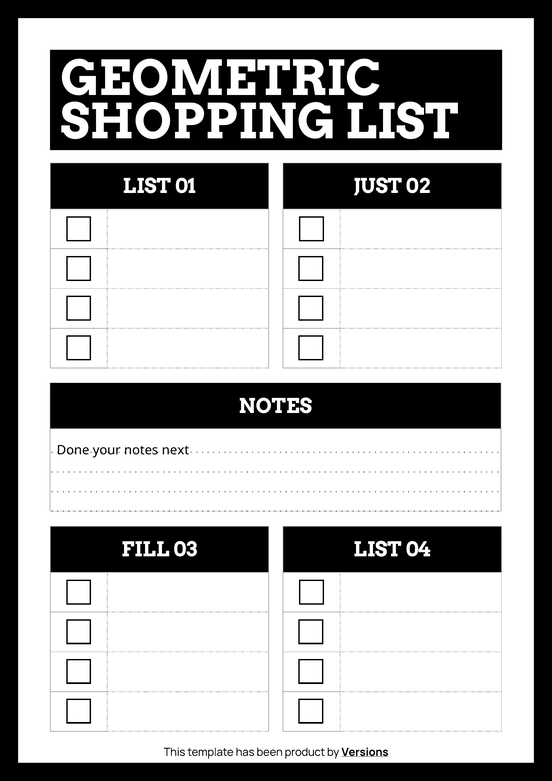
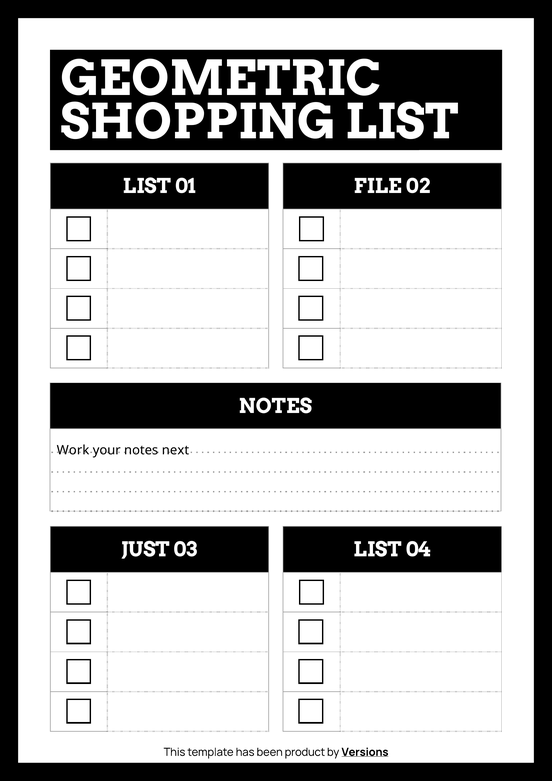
JUST: JUST -> FILE (378, 187)
Done: Done -> Work (73, 450)
FILL: FILL -> JUST (146, 550)
